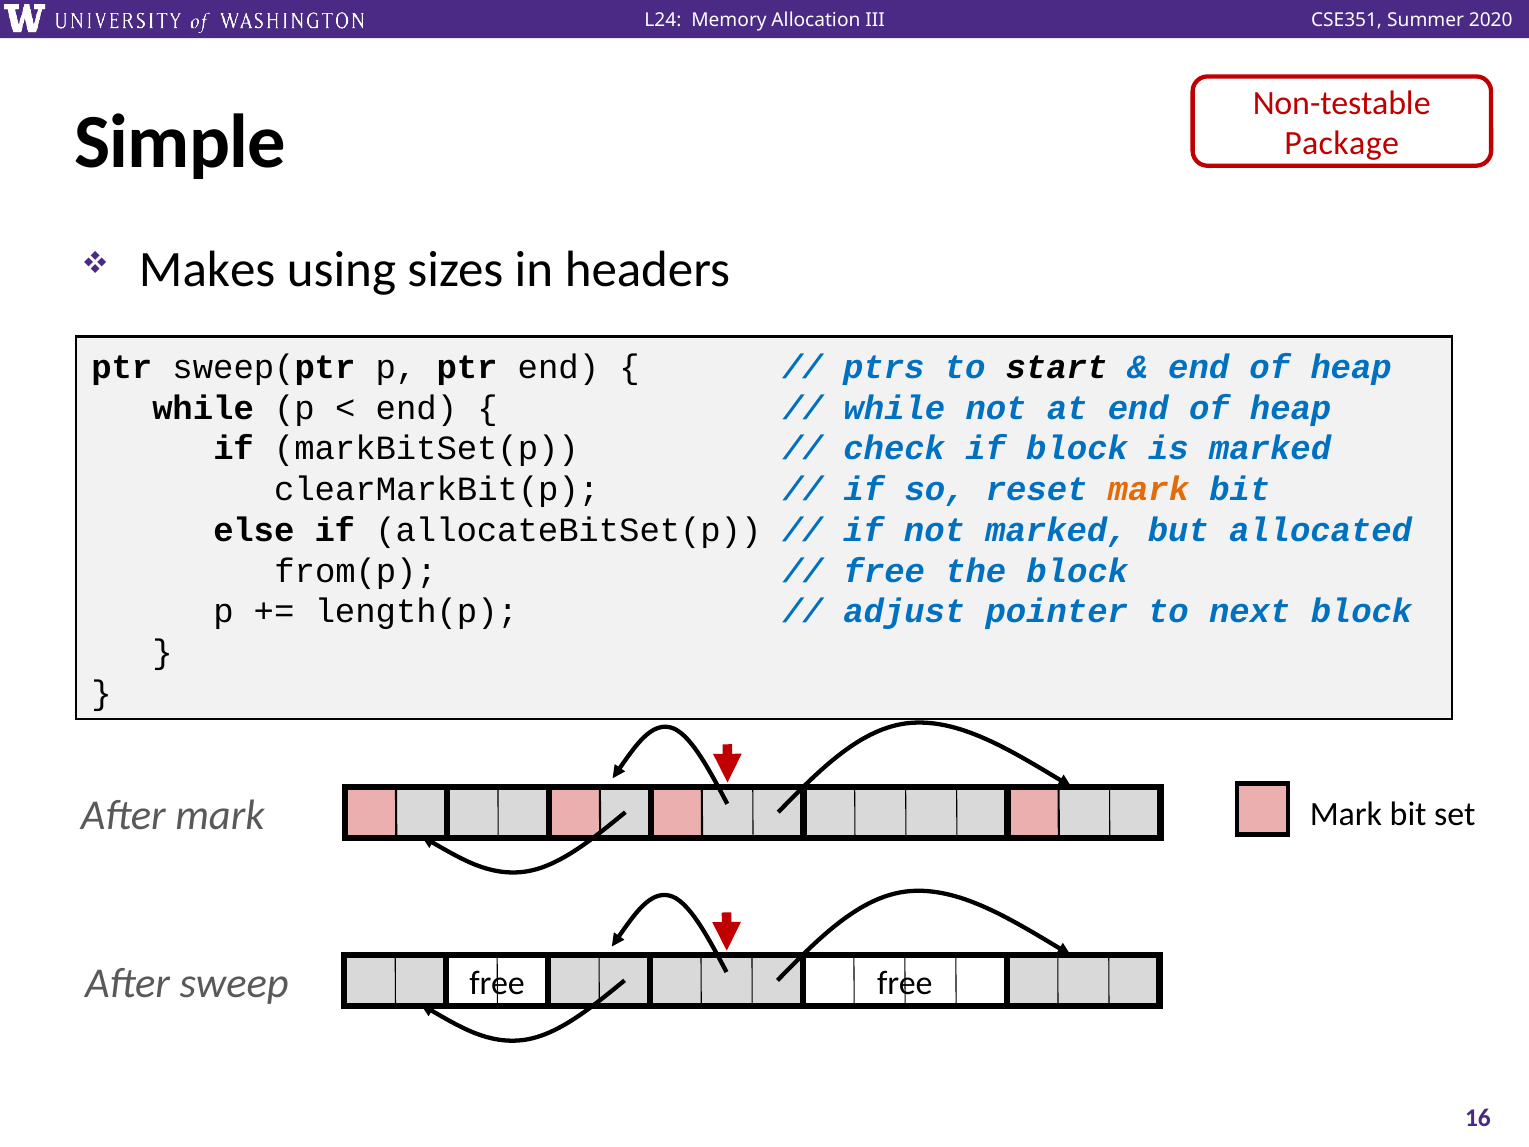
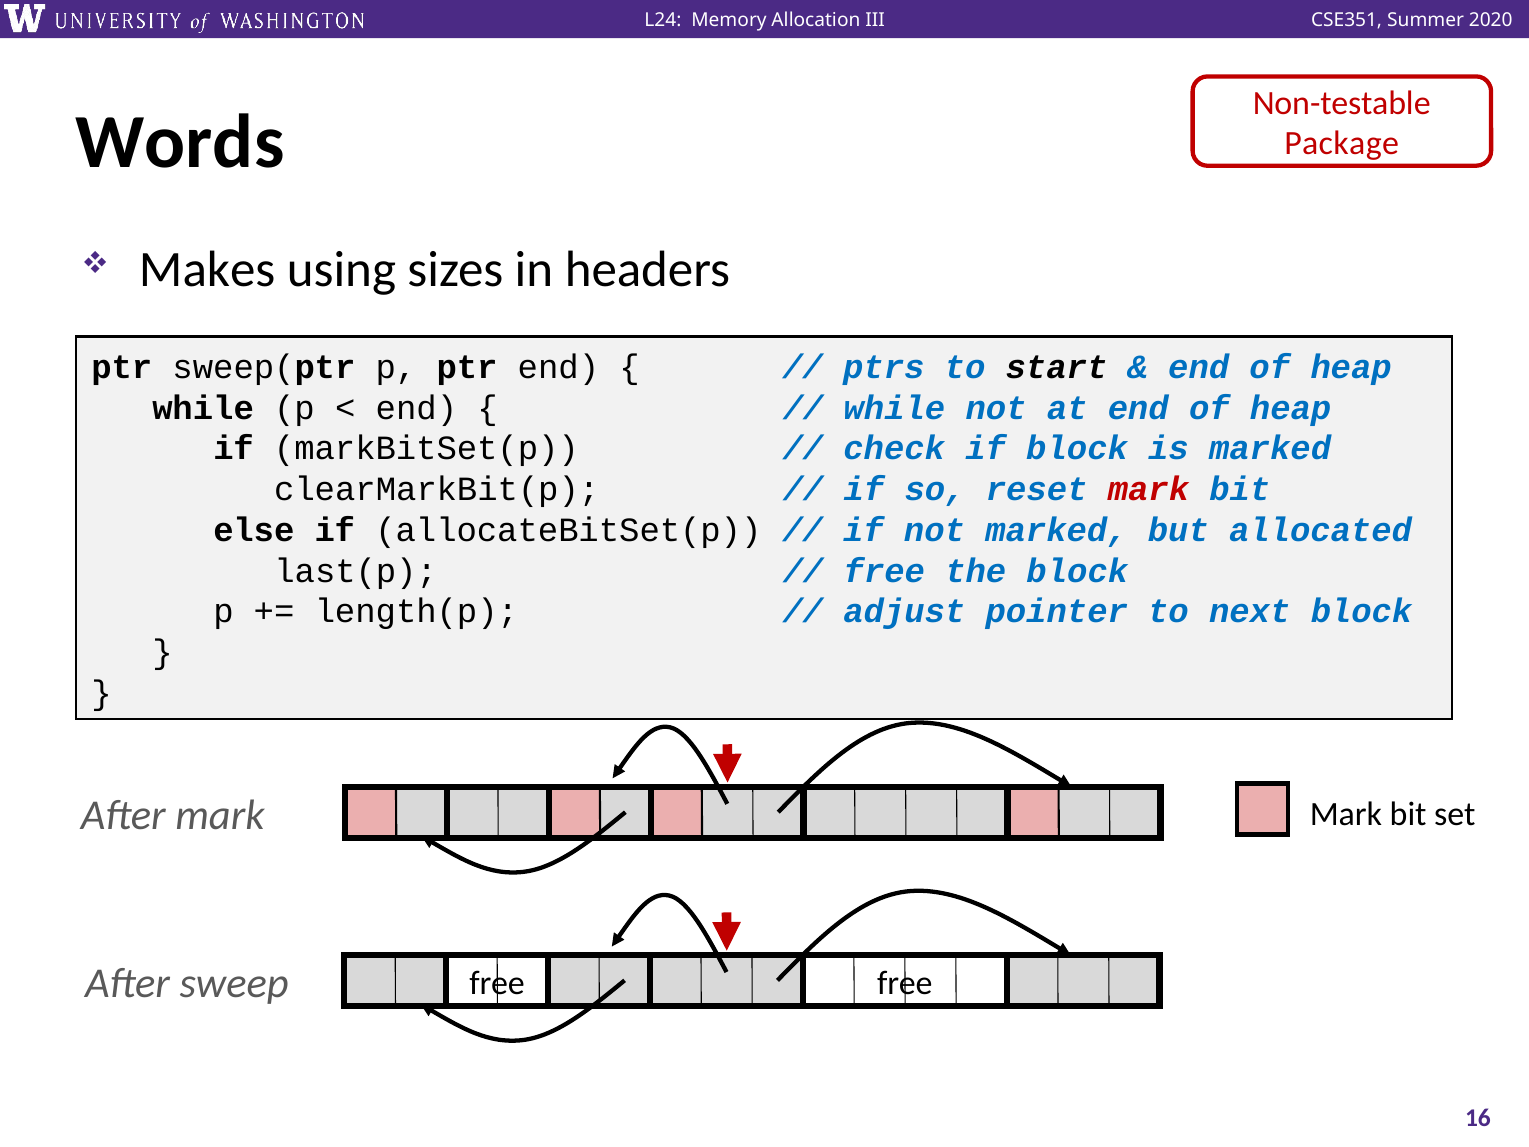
Simple: Simple -> Words (180, 142)
mark colour: orange -> red (1149, 489)
from(p: from(p -> last(p (356, 571)
